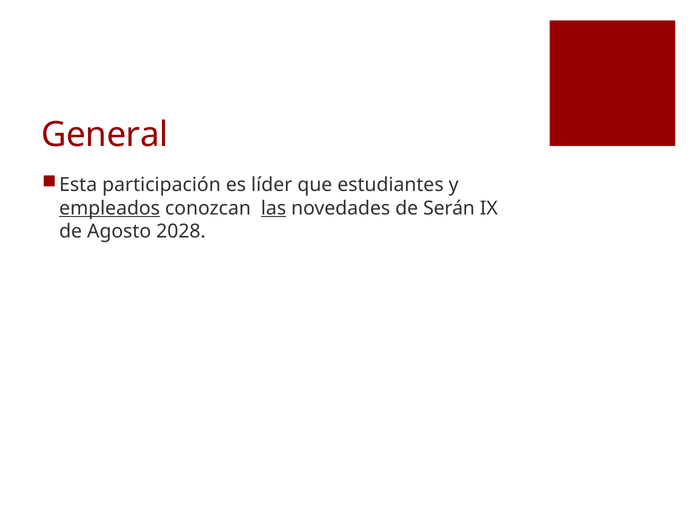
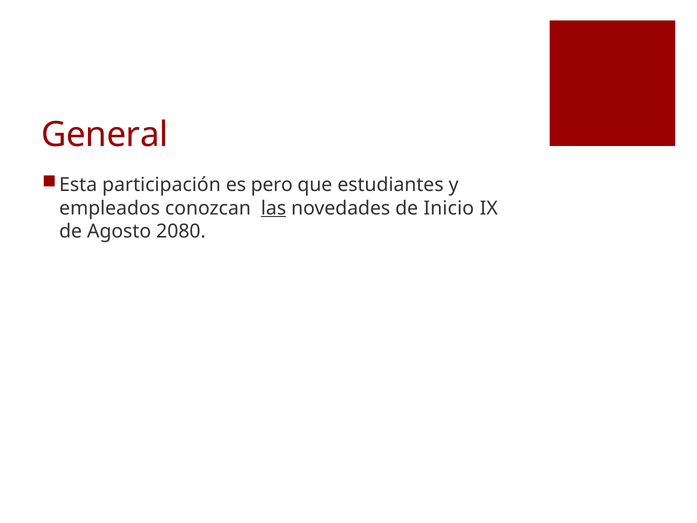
líder: líder -> pero (272, 185)
empleados underline: present -> none (110, 208)
Serán: Serán -> Inicio (449, 208)
2028: 2028 -> 2080 (181, 231)
